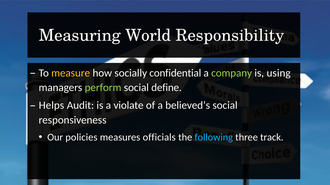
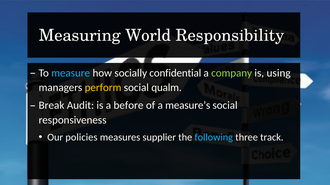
measure colour: yellow -> light blue (71, 73)
perform colour: light green -> yellow (103, 88)
define: define -> qualm (167, 88)
Helps: Helps -> Break (51, 106)
violate: violate -> before (129, 106)
believed’s: believed’s -> measure’s (188, 106)
officials: officials -> supplier (159, 138)
